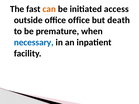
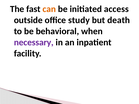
office office: office -> study (79, 20)
premature: premature -> behavioral (57, 31)
necessary colour: blue -> purple (34, 42)
